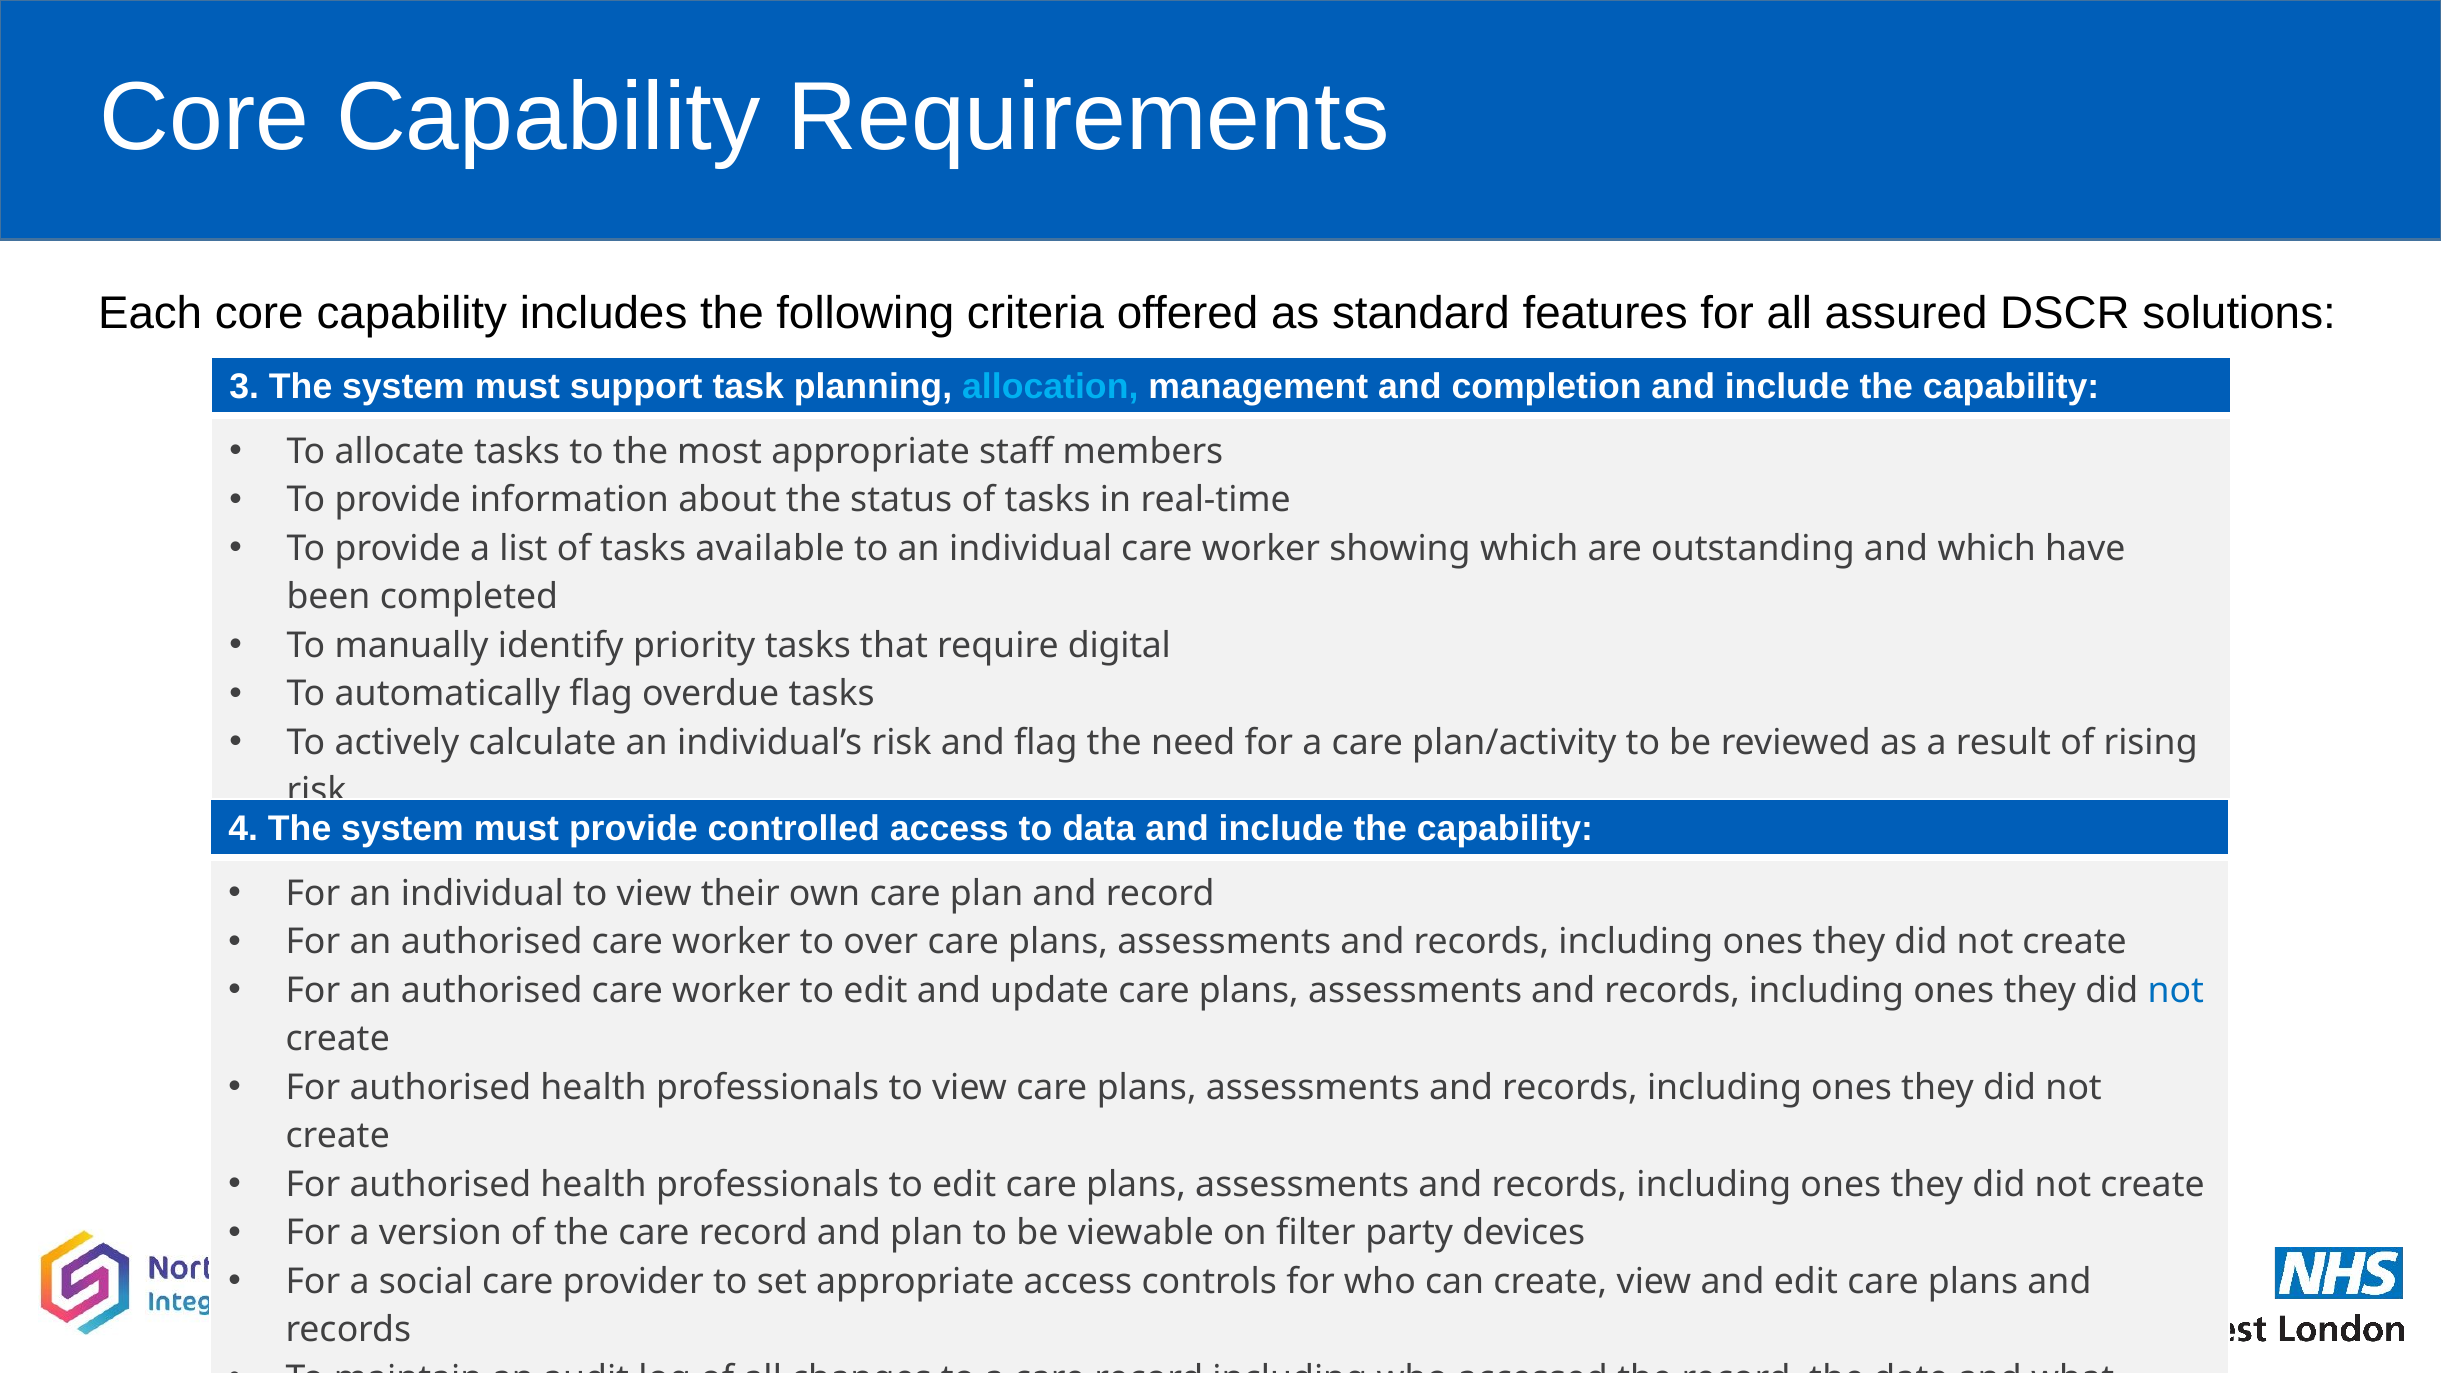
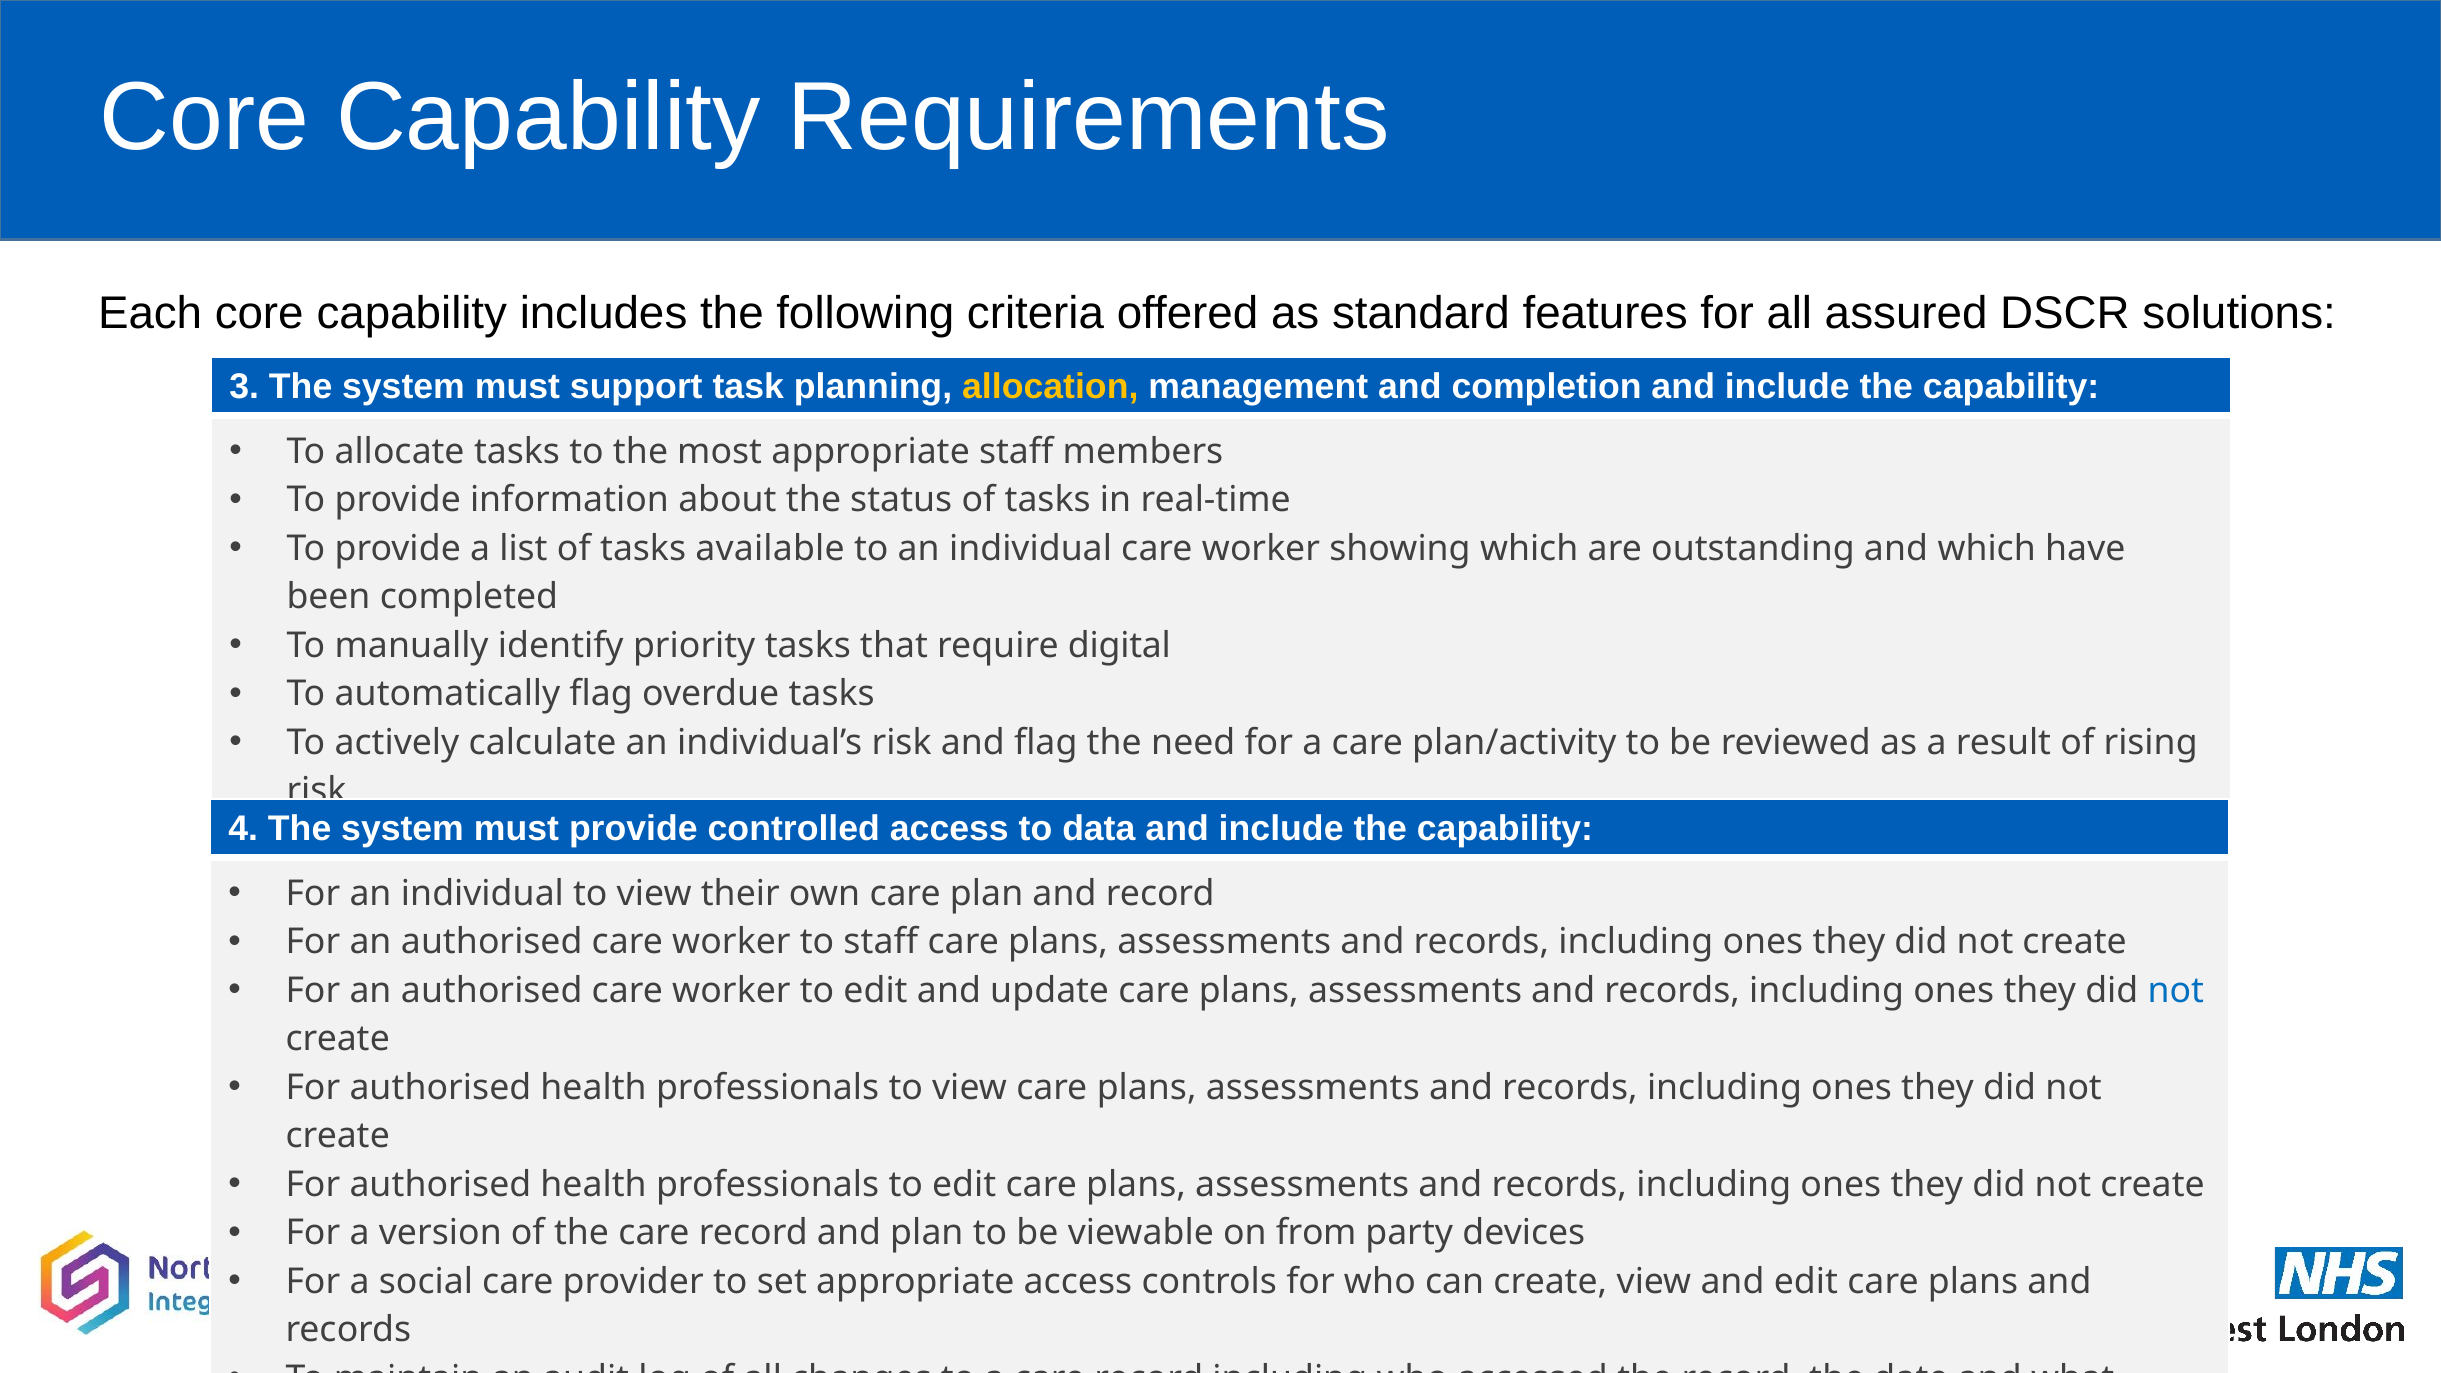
allocation colour: light blue -> yellow (1050, 387)
to over: over -> staff (881, 942)
filter: filter -> from (1316, 1233)
